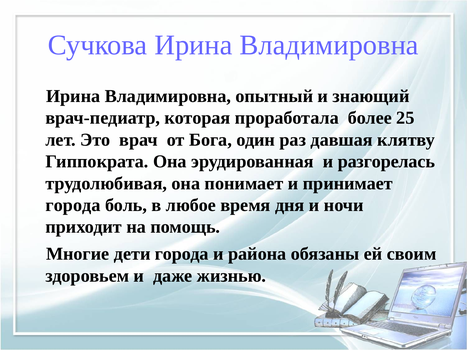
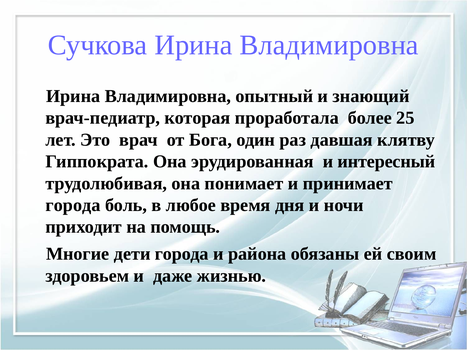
разгорелась: разгорелась -> интересный (386, 162)
